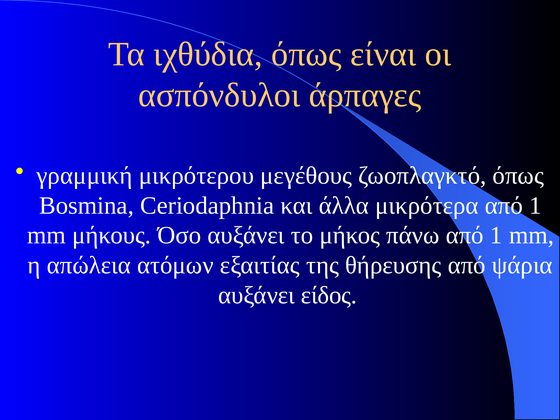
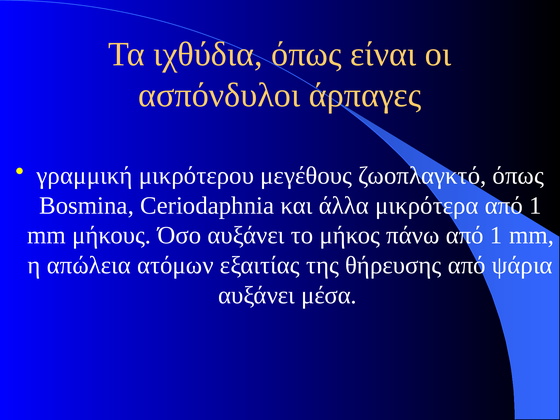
είδος: είδος -> μέσα (329, 295)
